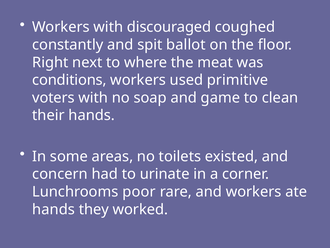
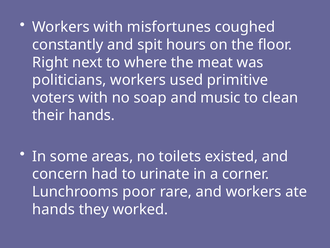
discouraged: discouraged -> misfortunes (169, 27)
ballot: ballot -> hours (186, 45)
conditions: conditions -> politicians (69, 80)
game: game -> music (220, 97)
